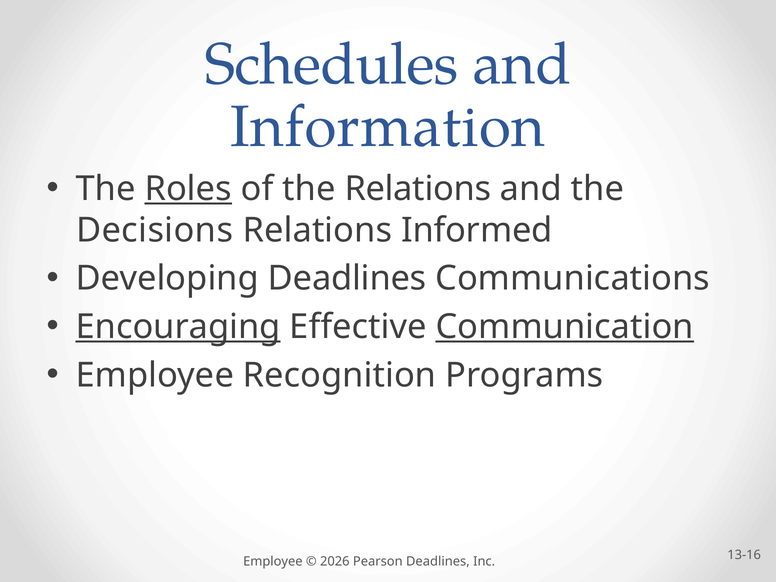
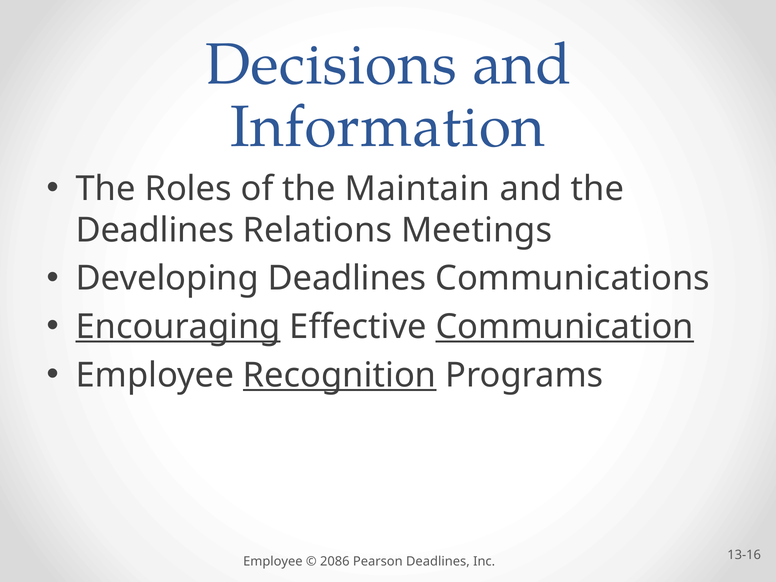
Schedules: Schedules -> Decisions (331, 64)
Roles underline: present -> none (188, 189)
the Relations: Relations -> Maintain (418, 189)
Decisions: Decisions -> Deadlines (155, 230)
Informed: Informed -> Meetings (477, 230)
Recognition underline: none -> present (340, 375)
2026: 2026 -> 2086 (335, 562)
